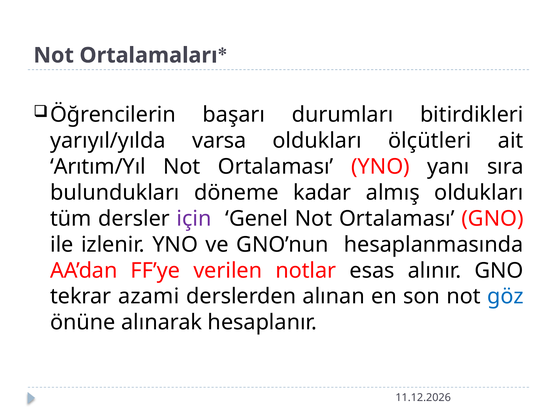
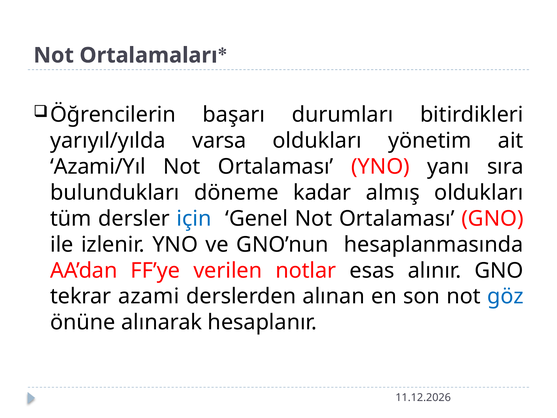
ölçütleri: ölçütleri -> yönetim (430, 141)
Arıtım/Yıl: Arıtım/Yıl -> Azami/Yıl (98, 167)
için colour: purple -> blue (194, 219)
